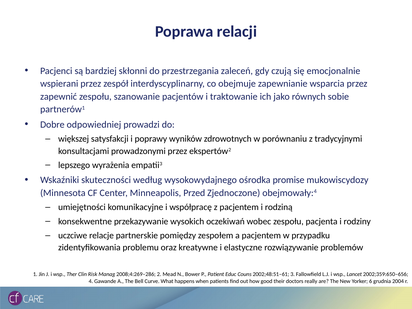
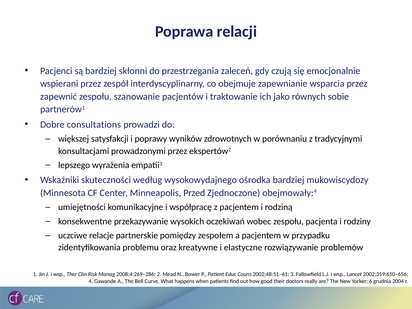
odpowiedniej: odpowiedniej -> consultations (94, 125)
ośrodka promise: promise -> bardziej (289, 180)
